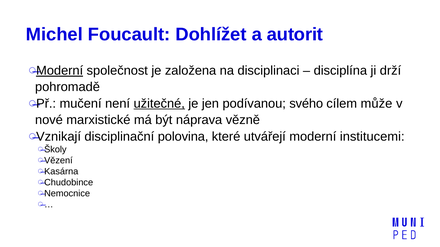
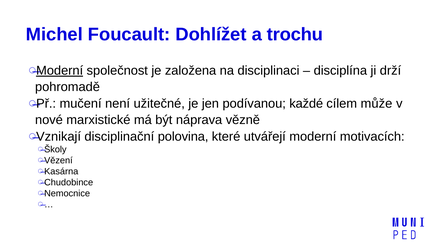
autorit: autorit -> trochu (295, 35)
užitečné underline: present -> none (159, 104)
svého: svého -> každé (306, 104)
institucemi: institucemi -> motivacích (372, 137)
